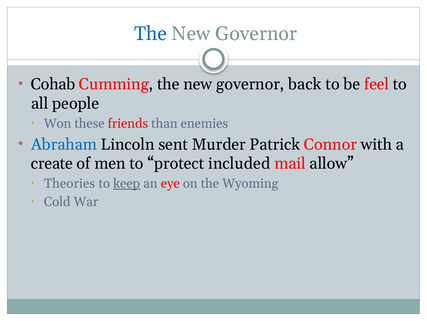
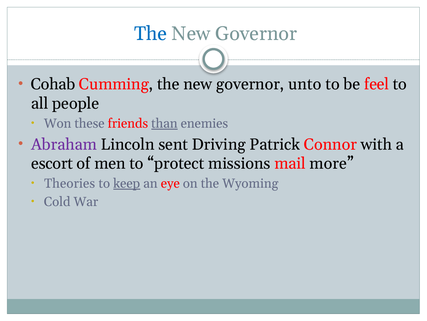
back: back -> unto (305, 84)
than underline: none -> present (164, 123)
Abraham colour: blue -> purple (64, 144)
Murder: Murder -> Driving (219, 144)
create: create -> escort (52, 163)
included: included -> missions (239, 163)
allow: allow -> more (332, 163)
